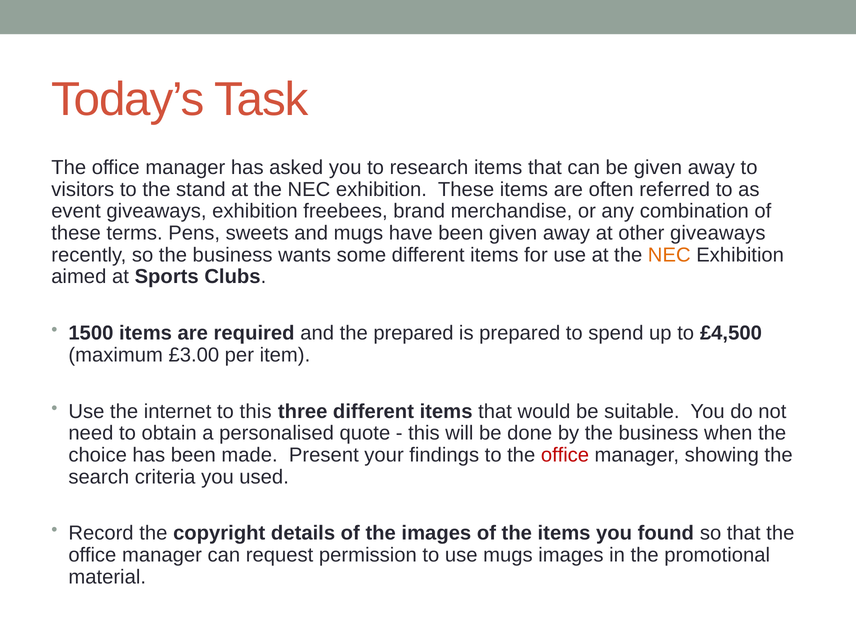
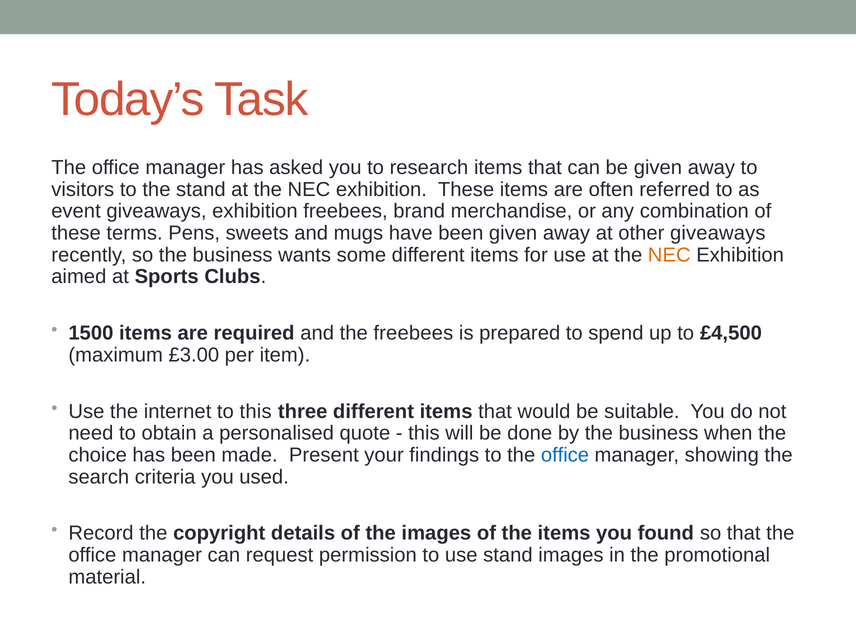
the prepared: prepared -> freebees (413, 333)
office colour: red -> blue (565, 455)
use mugs: mugs -> stand (508, 555)
